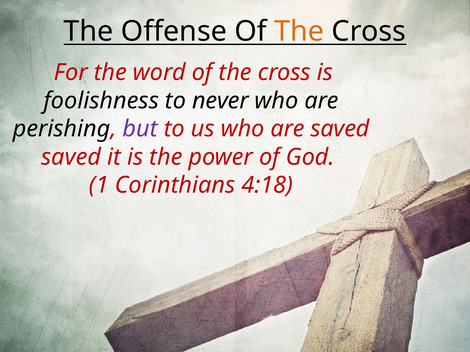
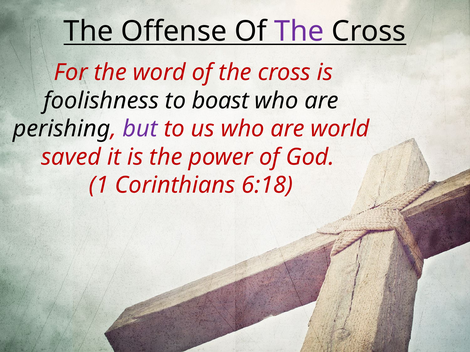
The colour: orange -> purple (299, 31)
never: never -> boast (220, 101)
are saved: saved -> world (340, 129)
4:18: 4:18 -> 6:18 (267, 185)
